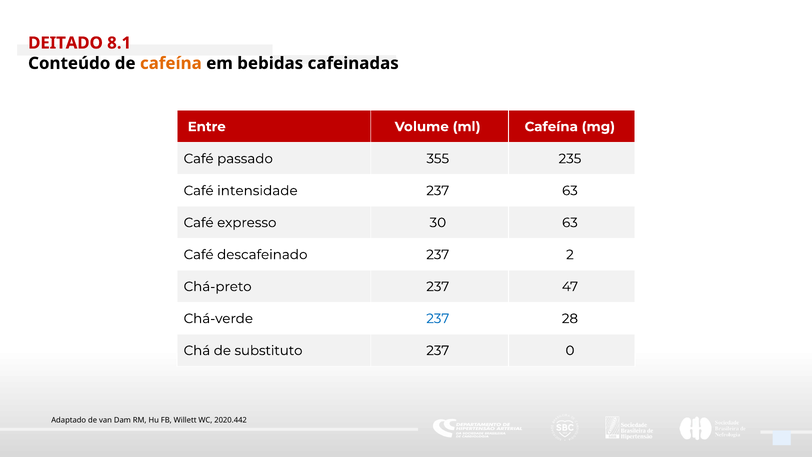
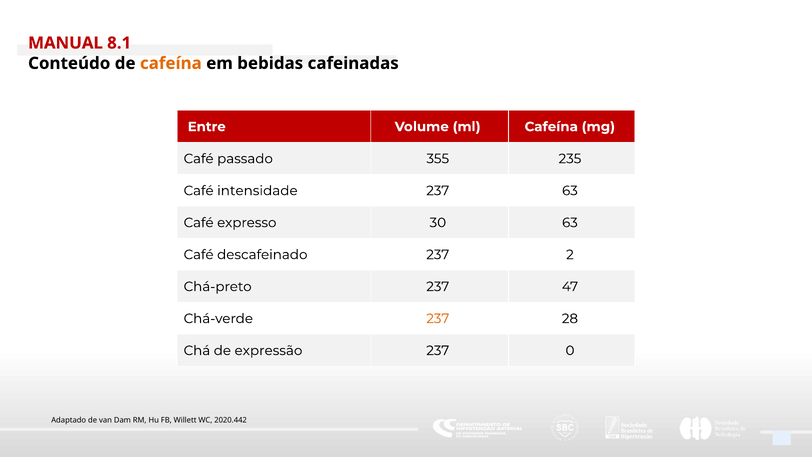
DEITADO: DEITADO -> MANUAL (65, 43)
237 colour: blue -> orange (438, 318)
substituto: substituto -> expressão (268, 350)
